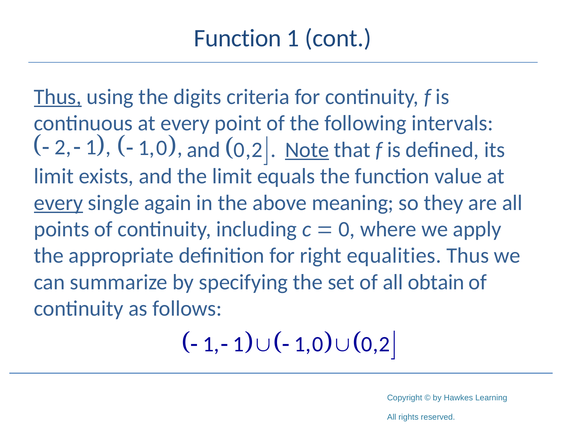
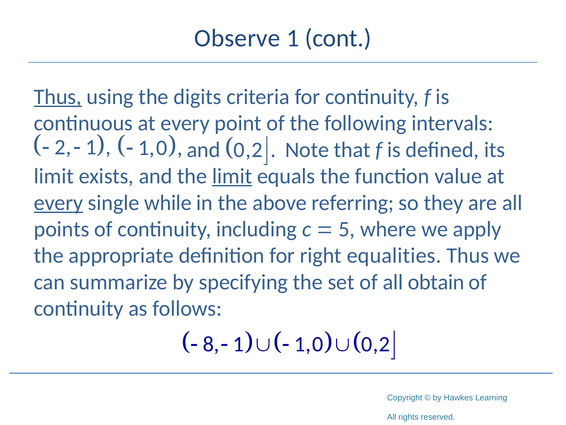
Function: Function -> Observe (237, 38)
Note underline: present -> none (307, 150)
limit underline: none -> present (232, 176)
again: again -> while (168, 202)
meaning: meaning -> referring (353, 202)
0: 0 -> 5 (347, 229)
1: 1 -> 8 (211, 344)
